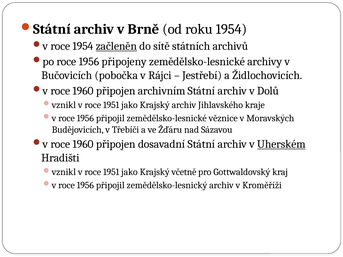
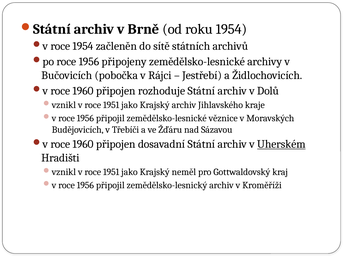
začleněn underline: present -> none (116, 46)
archivním: archivním -> rozhoduje (162, 91)
včetně: včetně -> neměl (184, 172)
